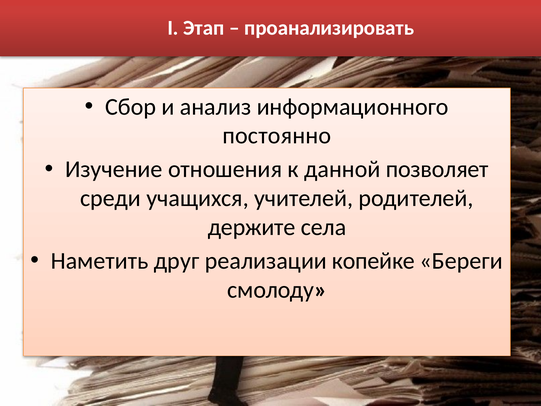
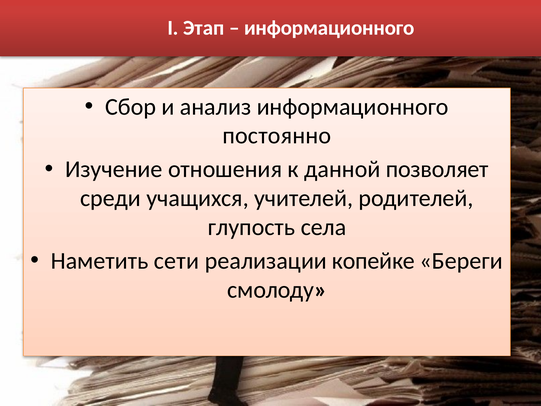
проанализировать: проанализировать -> информационного (329, 28)
держите: держите -> глупость (251, 227)
друг: друг -> сети (176, 261)
